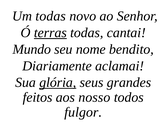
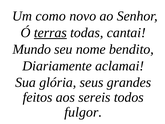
Um todas: todas -> como (51, 16)
glória underline: present -> none (58, 82)
nosso: nosso -> sereis (94, 97)
